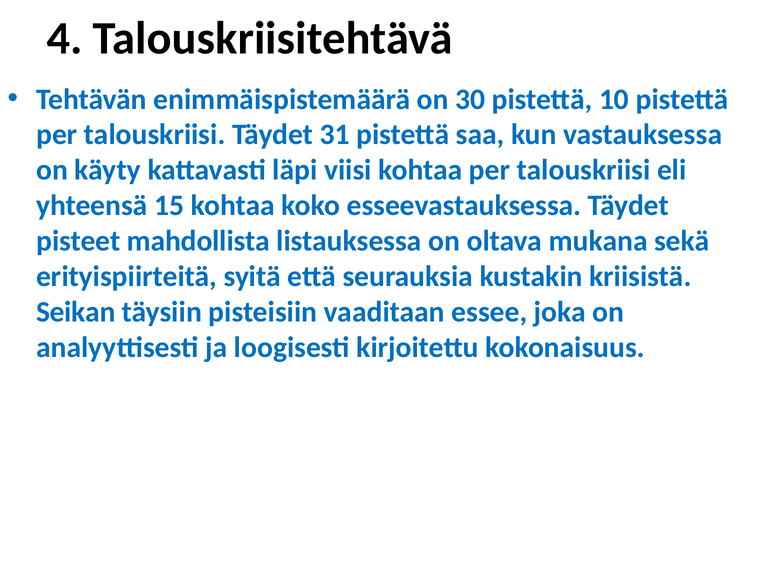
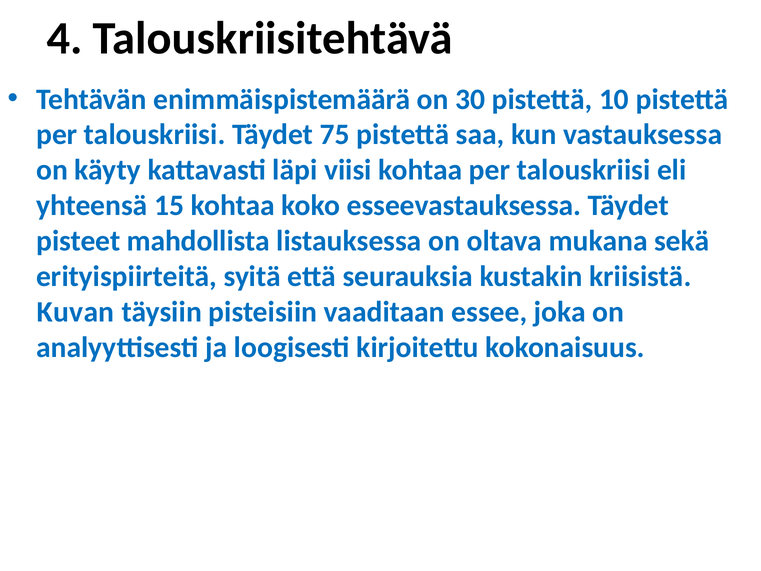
31: 31 -> 75 (335, 135)
Seikan: Seikan -> Kuvan (76, 312)
